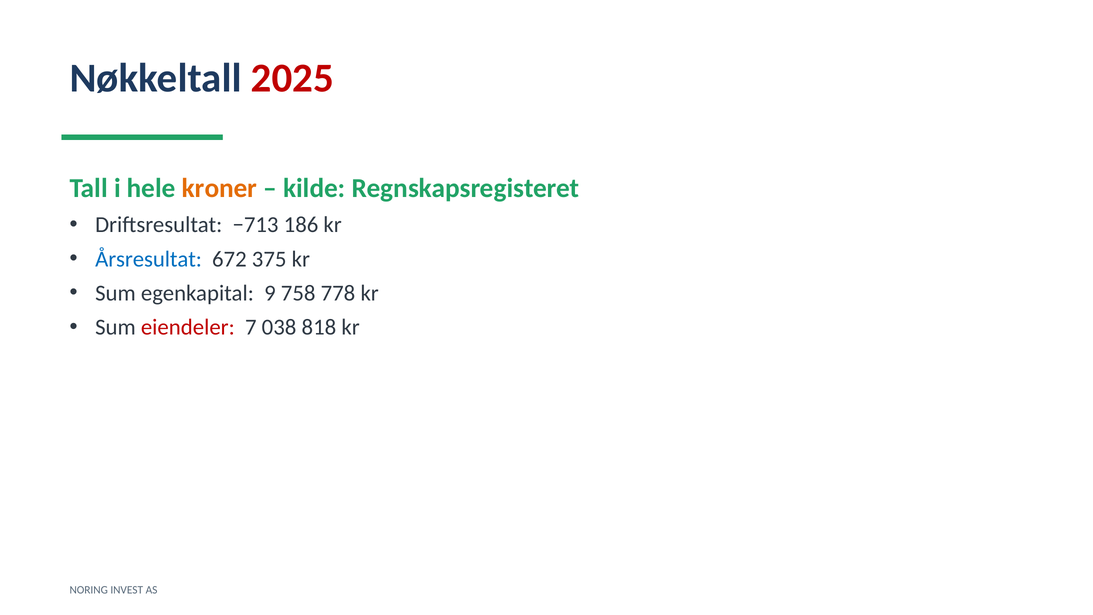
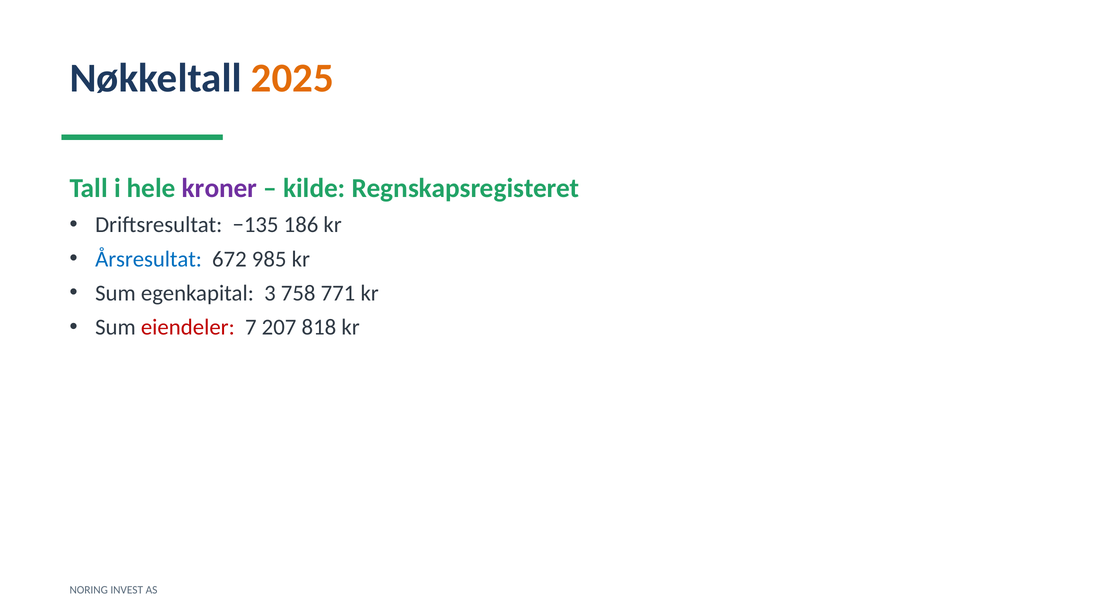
2025 colour: red -> orange (292, 78)
kroner colour: orange -> purple (220, 188)
−713: −713 -> −135 (256, 225)
375: 375 -> 985 (269, 259)
9: 9 -> 3 (270, 293)
778: 778 -> 771 (338, 293)
038: 038 -> 207 (279, 327)
